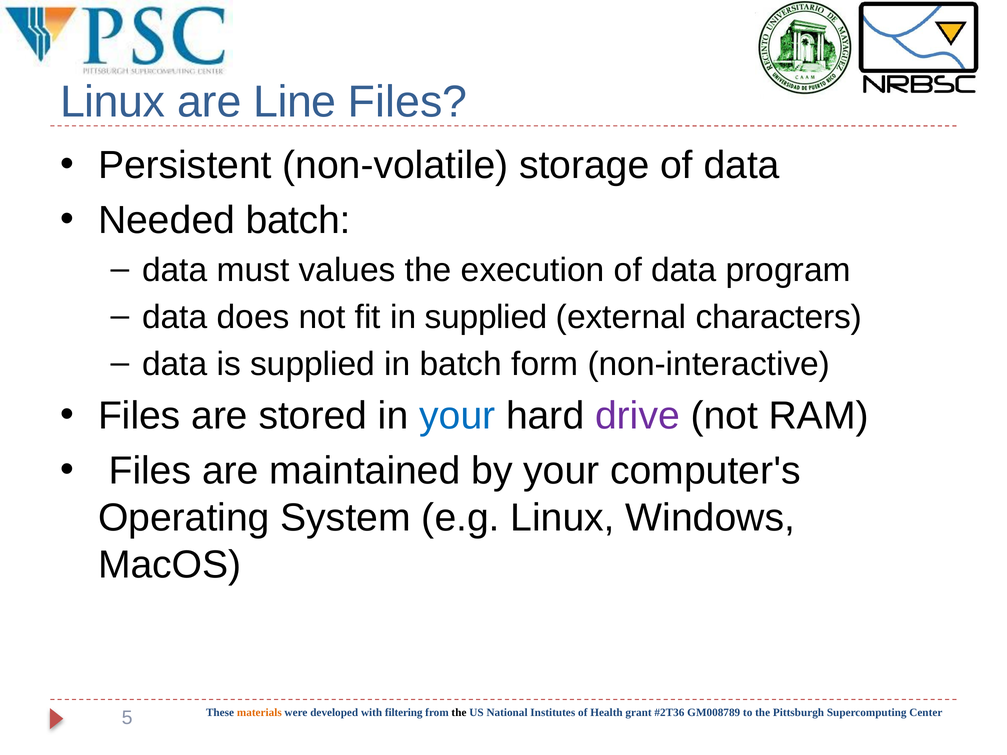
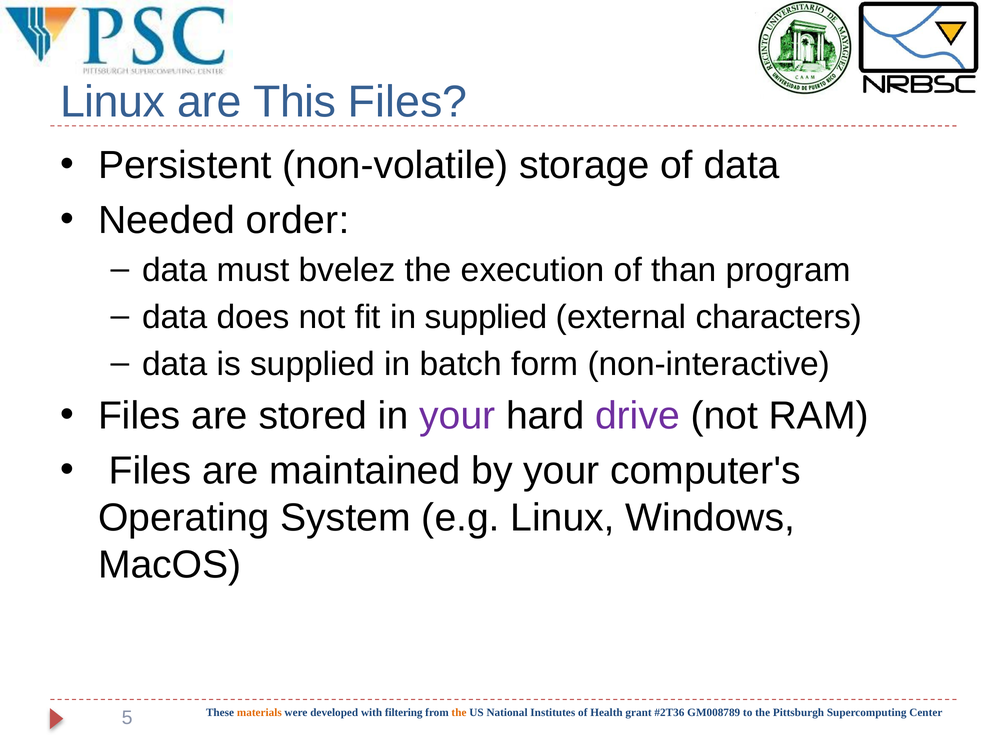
Line: Line -> This (295, 102)
Needed batch: batch -> order (298, 220)
values: values -> bvelez (347, 270)
execution of data: data -> than (684, 270)
your colour: blue -> purple (457, 416)
the colour: black -> orange (459, 713)
